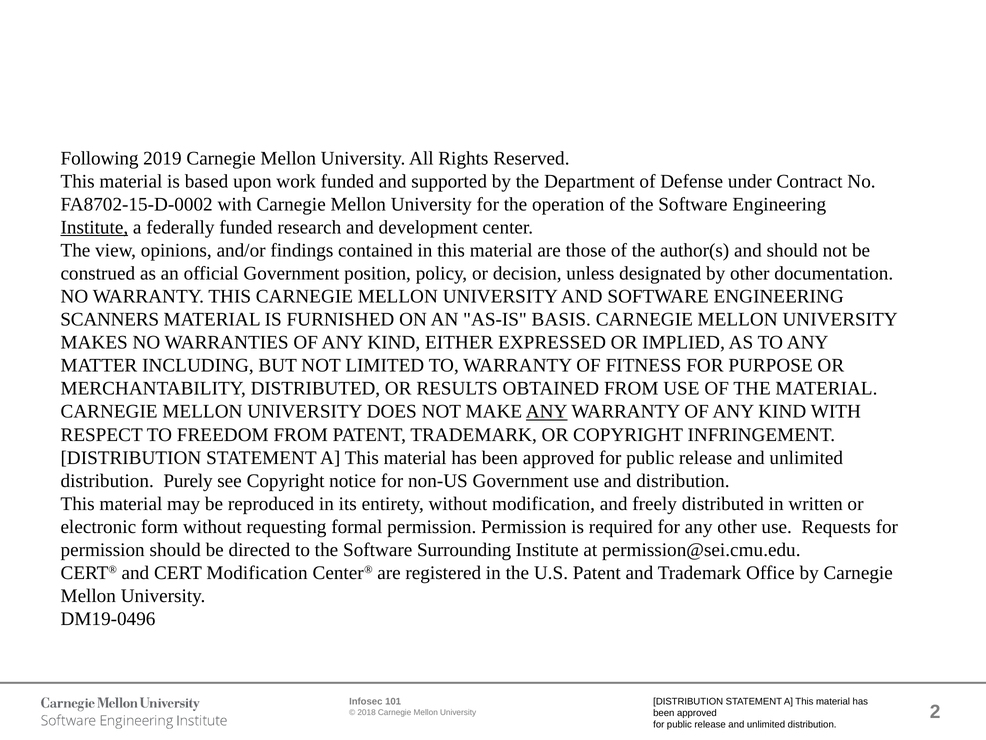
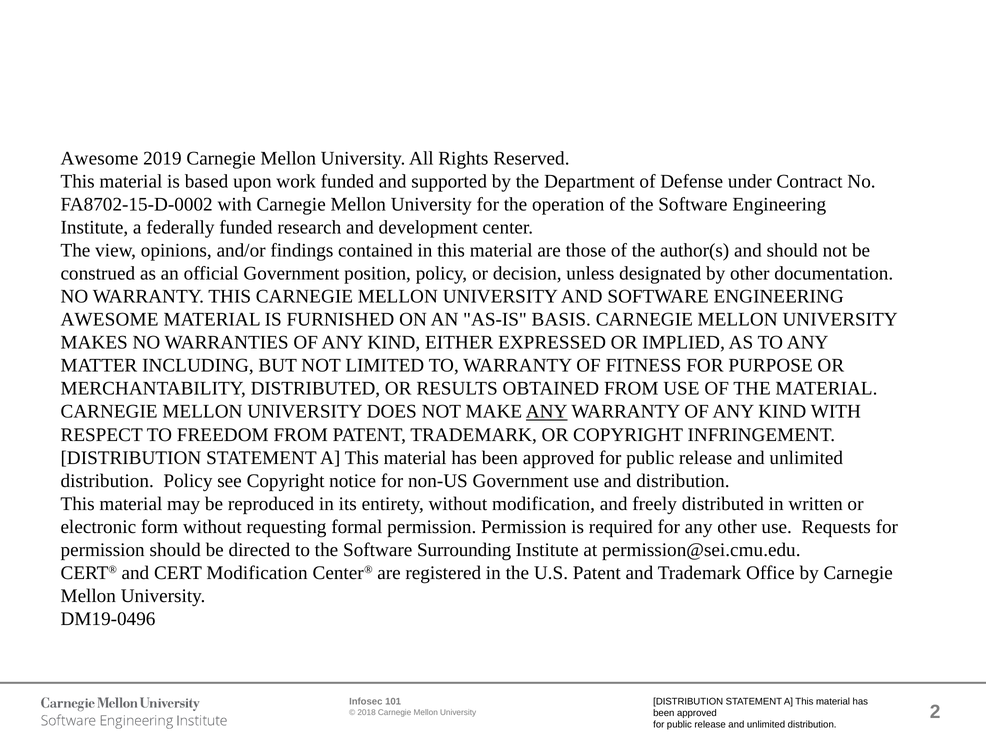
Following: Following -> Awesome (99, 158)
Institute underline: present -> none (94, 227)
SCANNERS: SCANNERS -> AWESOME (110, 319)
distribution Purely: Purely -> Policy (188, 480)
